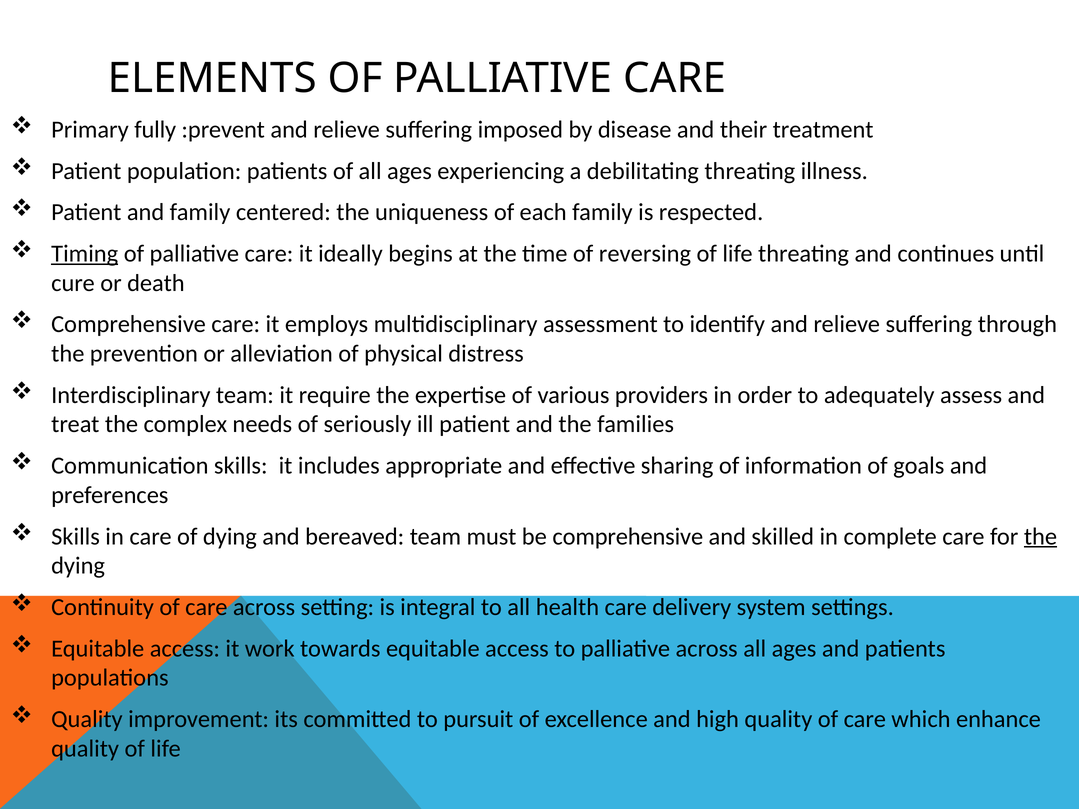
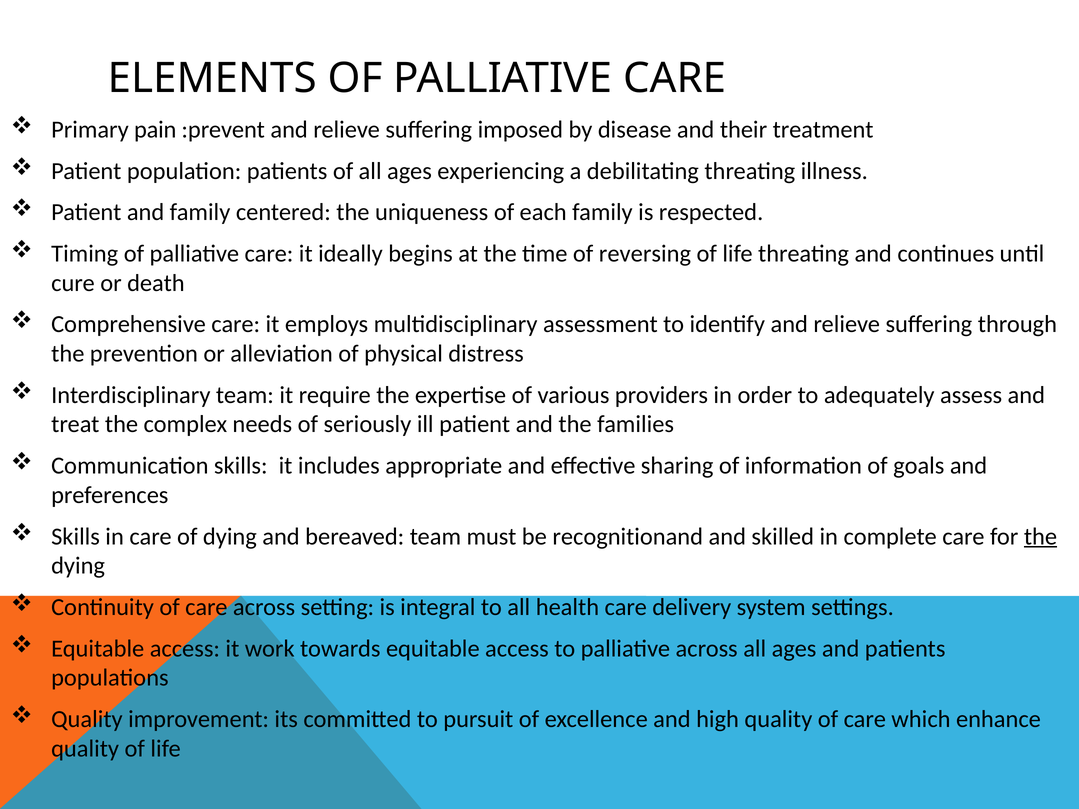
fully: fully -> pain (155, 130)
Timing underline: present -> none (85, 254)
be comprehensive: comprehensive -> recognitionand (628, 537)
